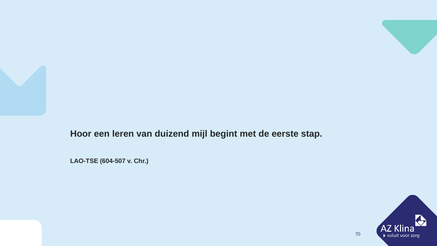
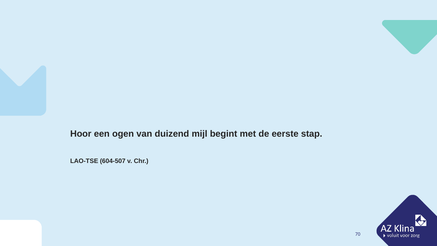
leren: leren -> ogen (123, 134)
